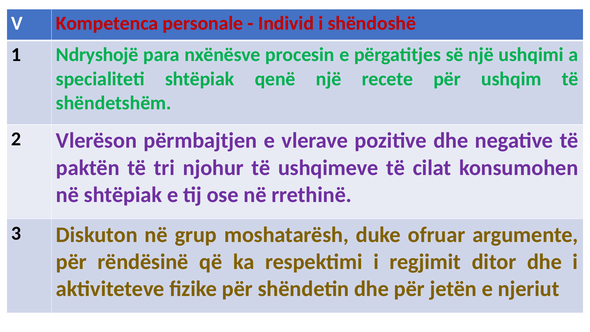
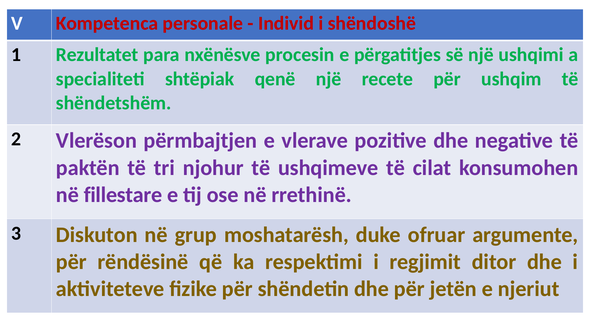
Ndryshojë: Ndryshojë -> Rezultatet (97, 55)
në shtëpiak: shtëpiak -> fillestare (123, 195)
